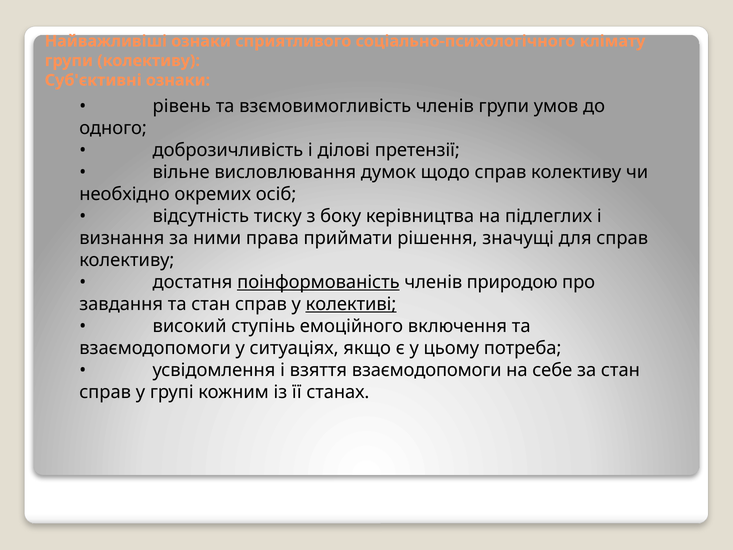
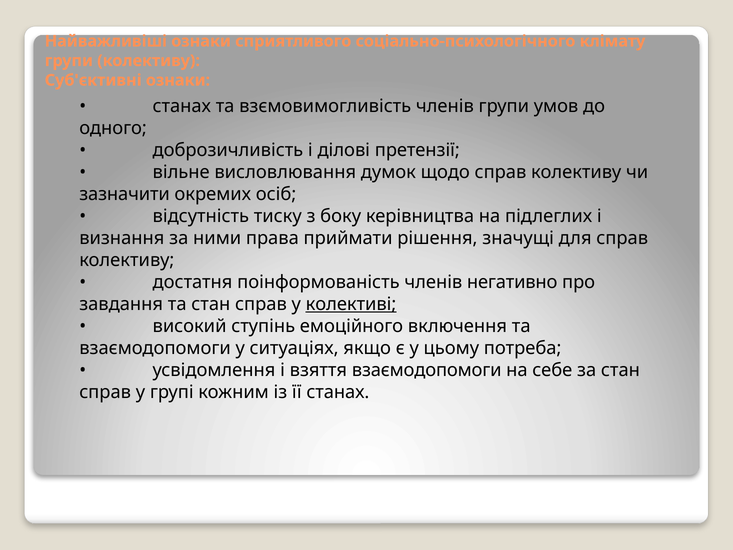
рівень: рівень -> станах (182, 106)
необхідно: необхідно -> зазначити (125, 194)
поінформованість underline: present -> none (318, 282)
природою: природою -> негативно (512, 282)
